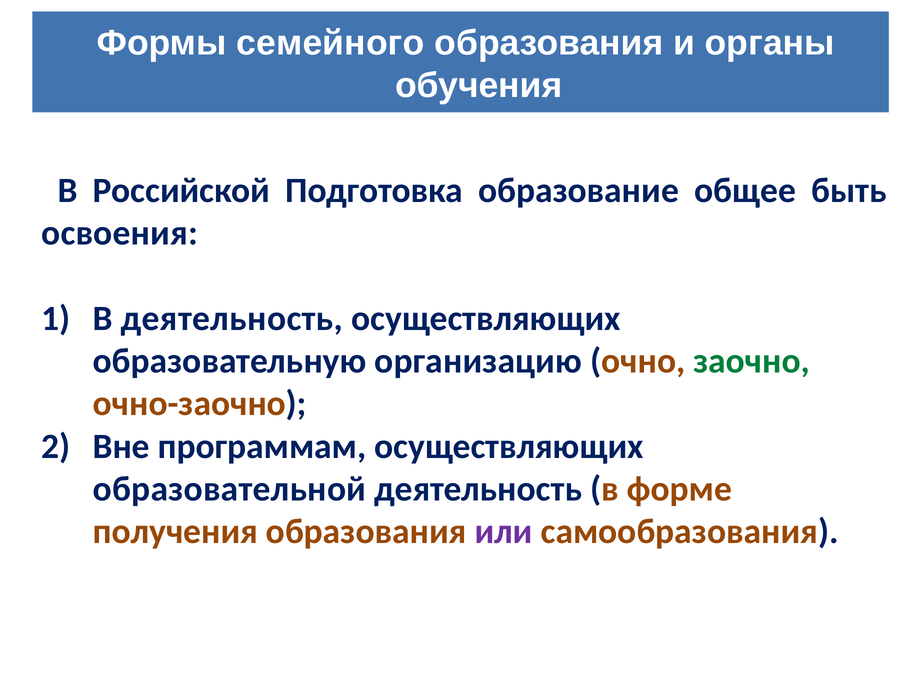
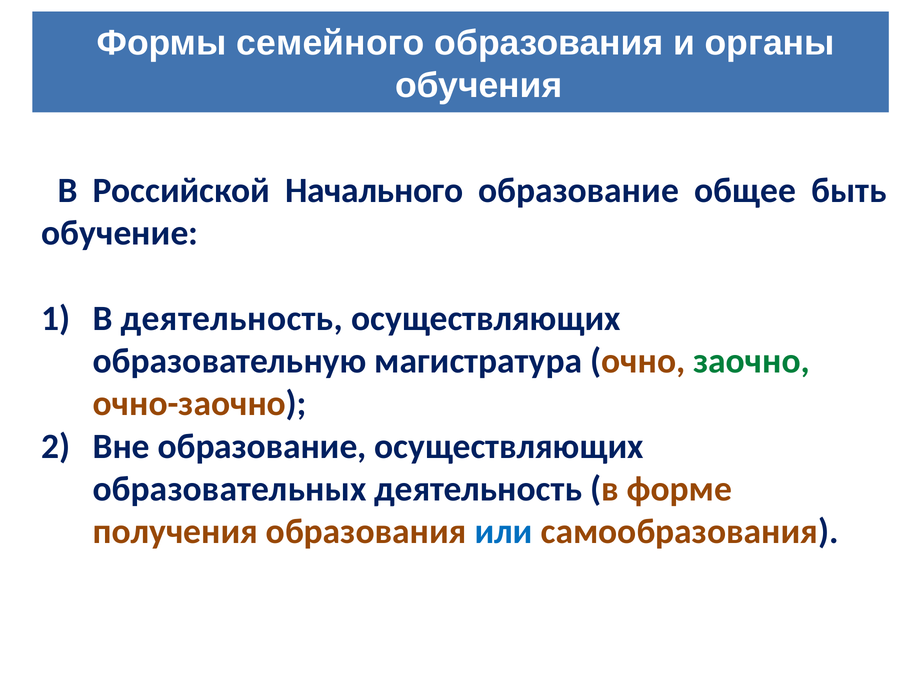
Подготовка: Подготовка -> Начального (374, 191)
освоения: освоения -> обучение (120, 233)
организацию: организацию -> магистратура (478, 361)
Вне программам: программам -> образование (262, 447)
образовательной: образовательной -> образовательных (230, 489)
или colour: purple -> blue (504, 532)
